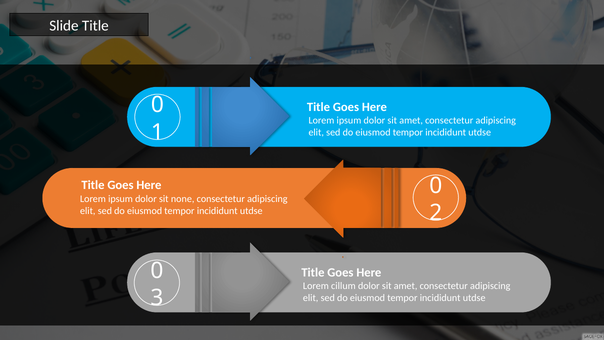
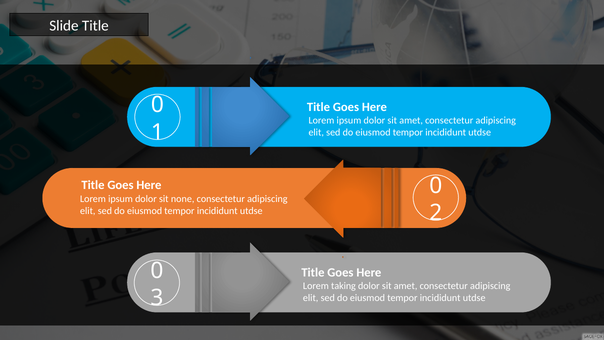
cillum: cillum -> taking (343, 286)
